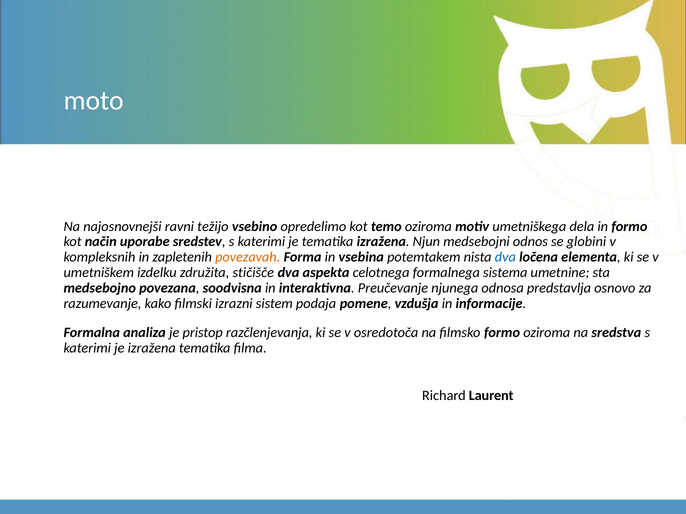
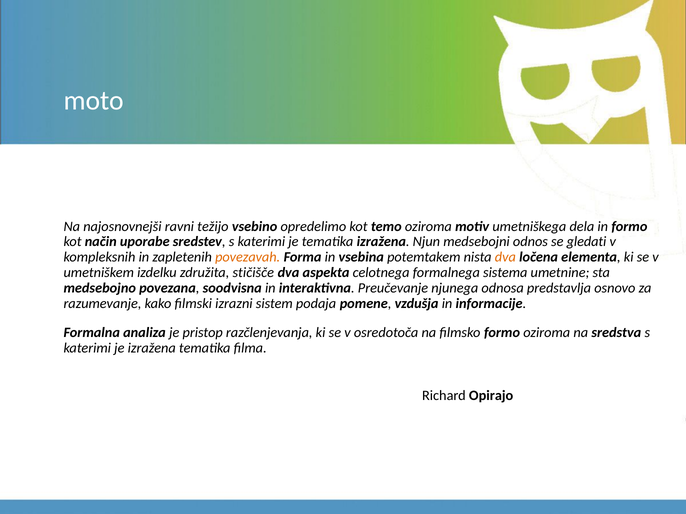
globini: globini -> gledati (587, 242)
dva colour: blue -> orange (505, 257)
Laurent: Laurent -> Opirajo (491, 396)
